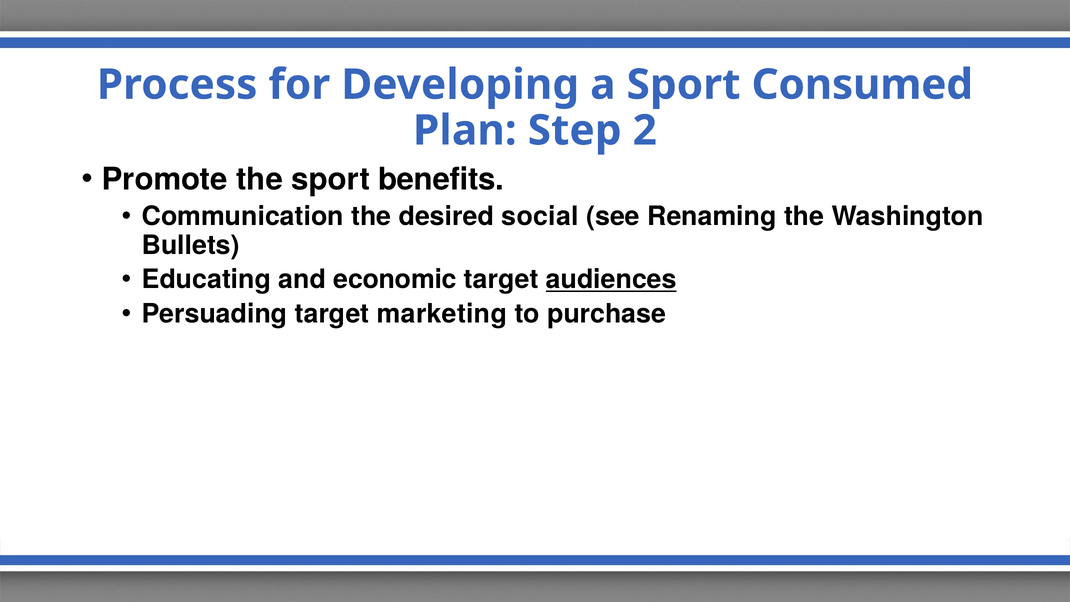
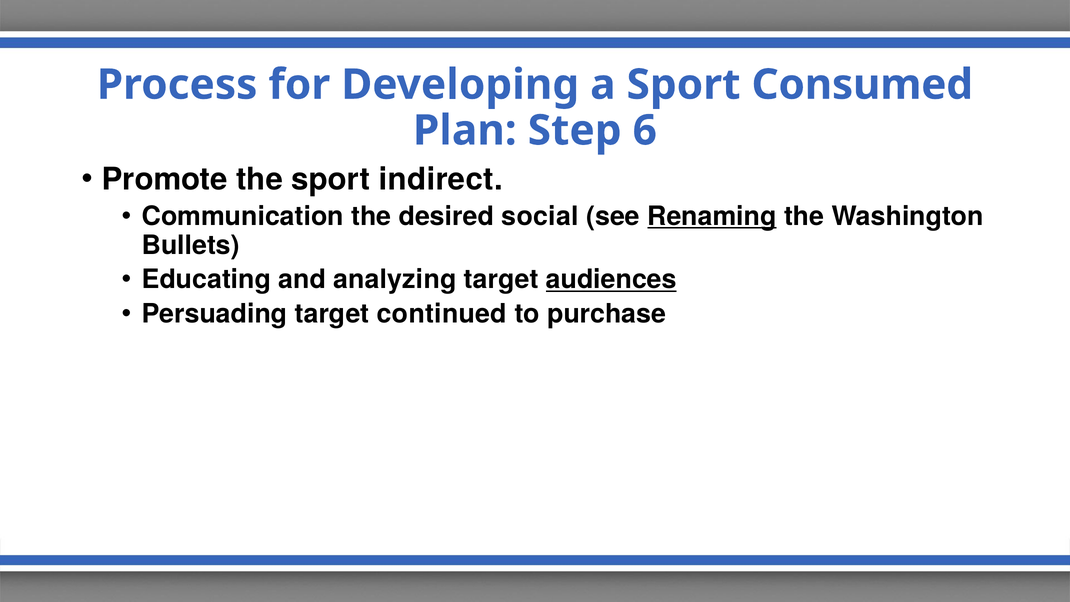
2: 2 -> 6 (645, 130)
benefits: benefits -> indirect (441, 179)
Renaming underline: none -> present (712, 216)
economic: economic -> analyzing (395, 280)
marketing: marketing -> continued (442, 314)
